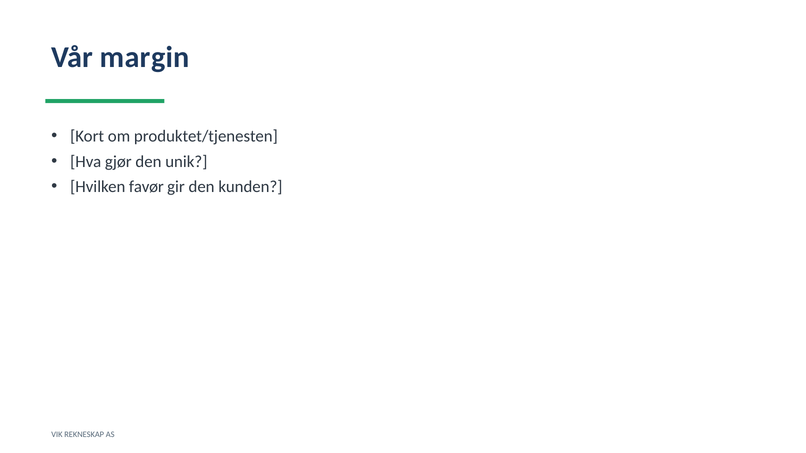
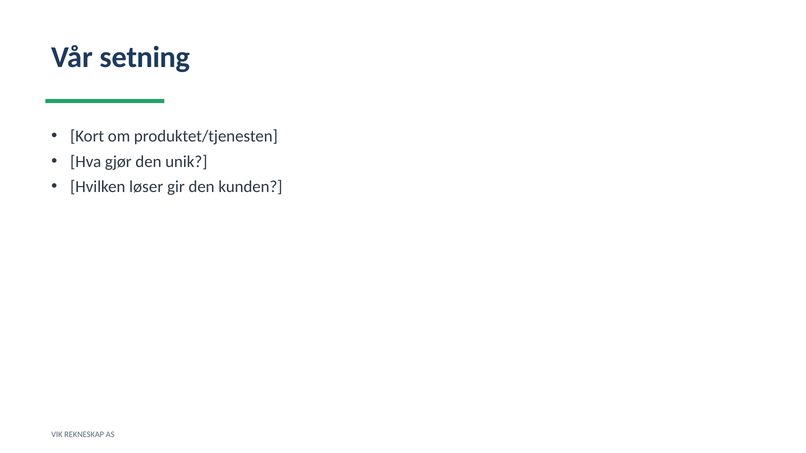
margin: margin -> setning (145, 58)
favør: favør -> løser (146, 187)
